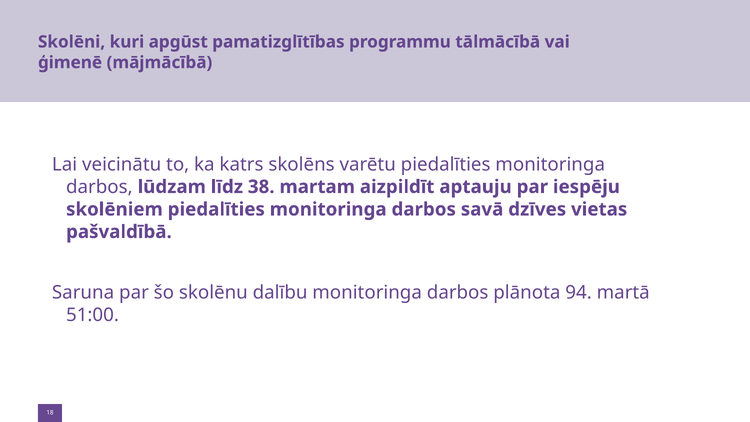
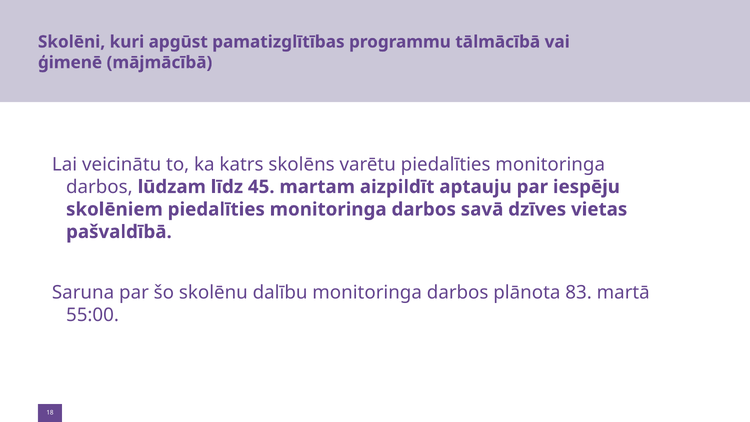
38: 38 -> 45 (261, 187)
94: 94 -> 83 (579, 292)
51:00: 51:00 -> 55:00 (93, 315)
